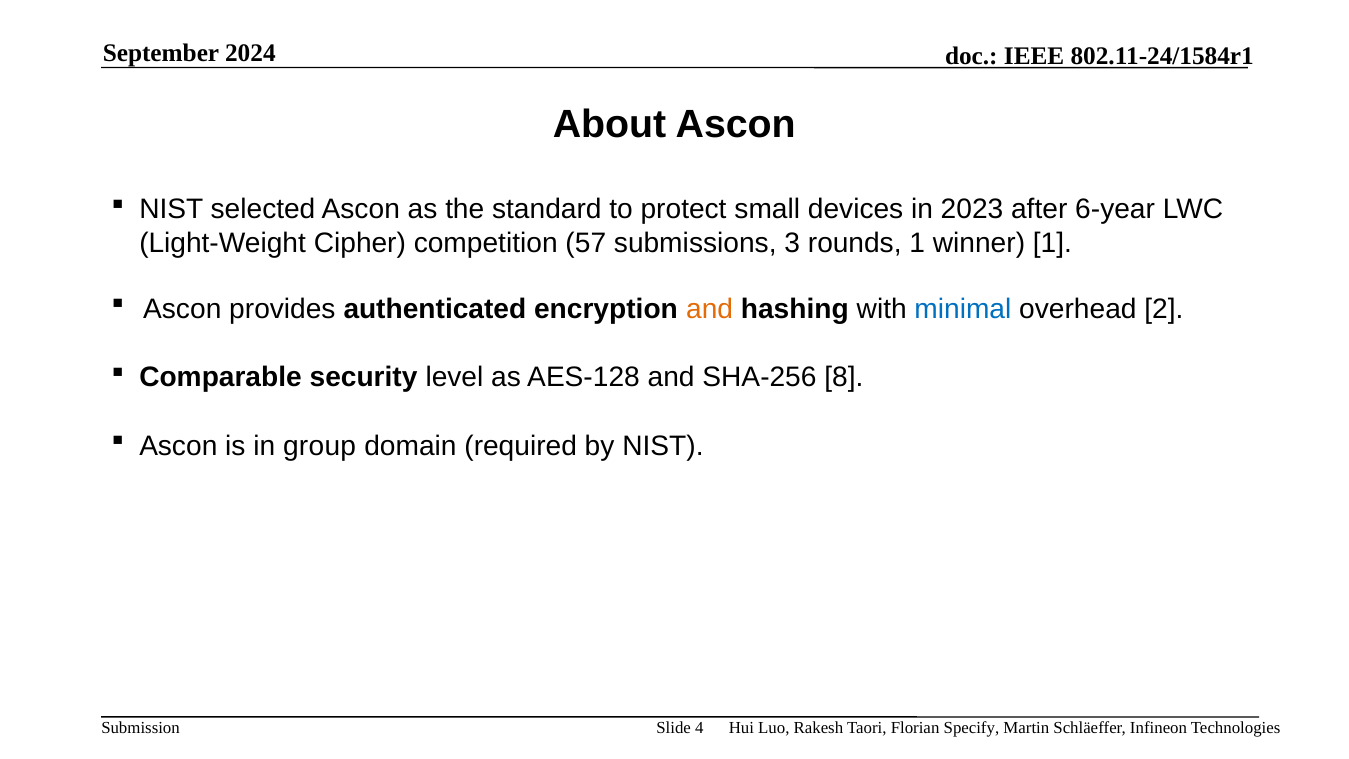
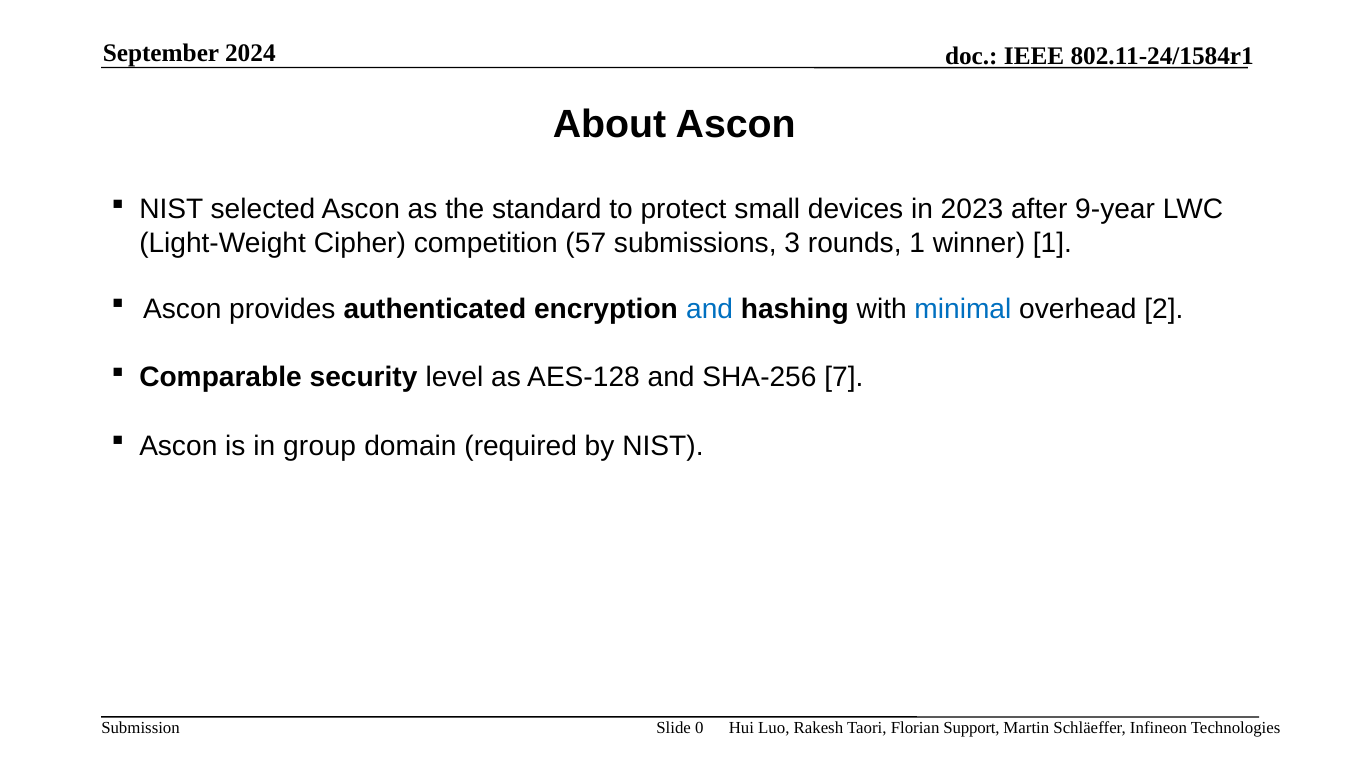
6-year: 6-year -> 9-year (1115, 209)
and colour: orange -> blue (710, 309)
8: 8 -> 7 (844, 377)
4: 4 -> 0 (699, 728)
Specify: Specify -> Support (972, 728)
